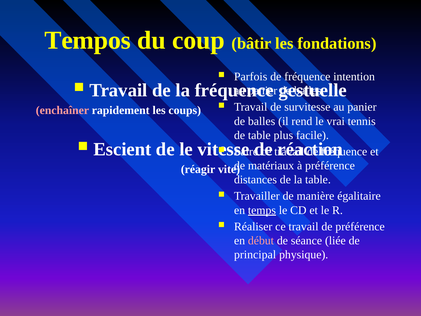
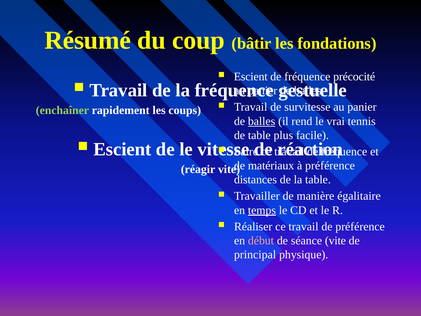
Tempos: Tempos -> Résumé (88, 40)
Parfois: Parfois -> Escient (251, 77)
intention: intention -> précocité (354, 77)
enchaîner colour: pink -> light green (62, 110)
balles underline: none -> present (262, 121)
séance liée: liée -> vite (335, 240)
